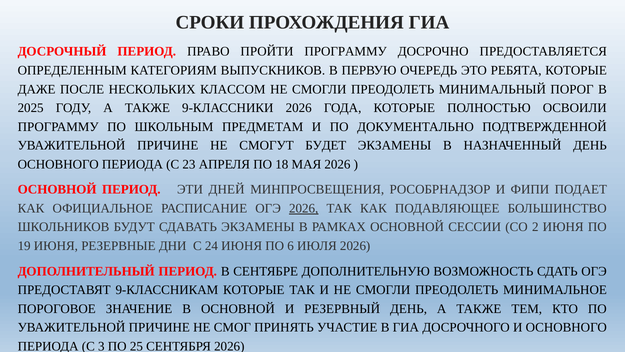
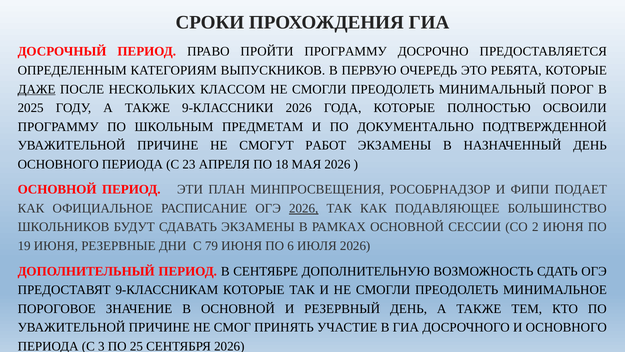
ДАЖЕ underline: none -> present (37, 89)
БУДЕТ: БУДЕТ -> РАБОТ (326, 145)
ДНЕЙ: ДНЕЙ -> ПЛАН (227, 189)
24: 24 -> 79 (211, 246)
